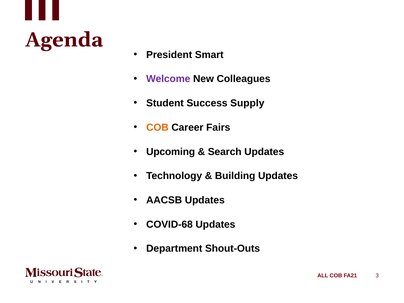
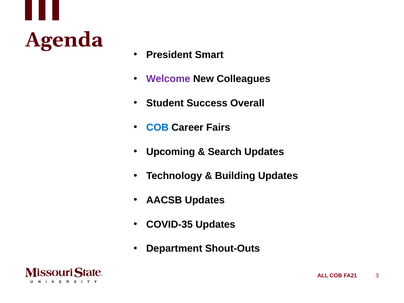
Supply: Supply -> Overall (247, 103)
COB colour: orange -> blue (157, 127)
COVID-68: COVID-68 -> COVID-35 (169, 224)
